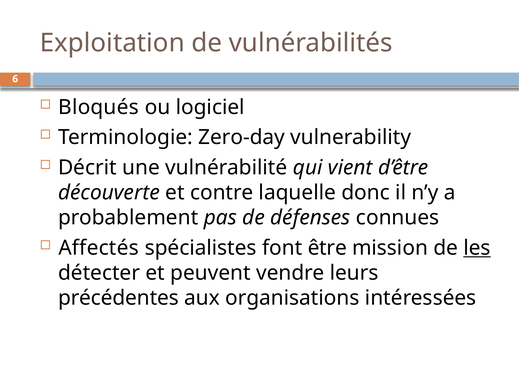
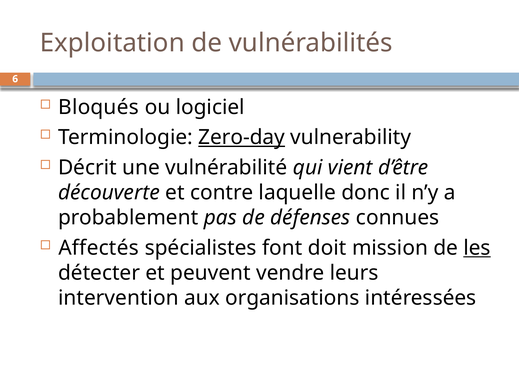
Zero-day underline: none -> present (242, 138)
être: être -> doit (327, 248)
précédentes: précédentes -> intervention (118, 298)
